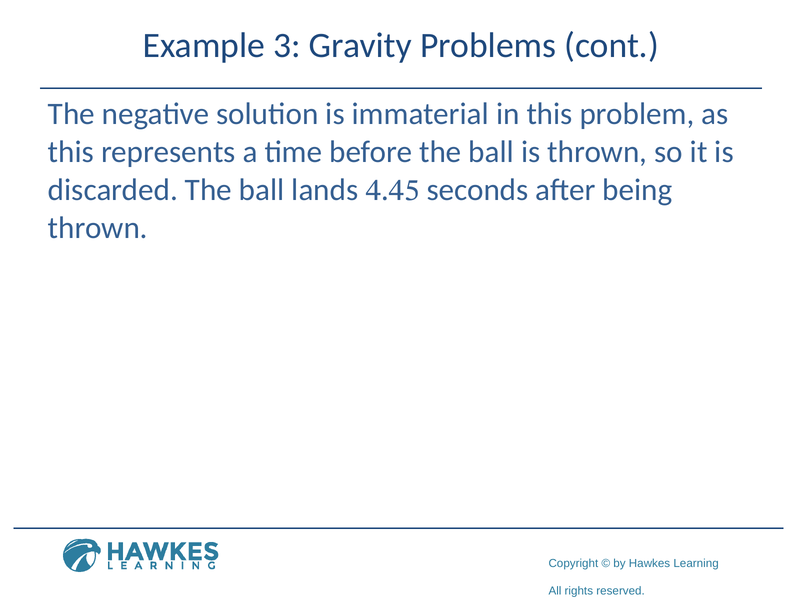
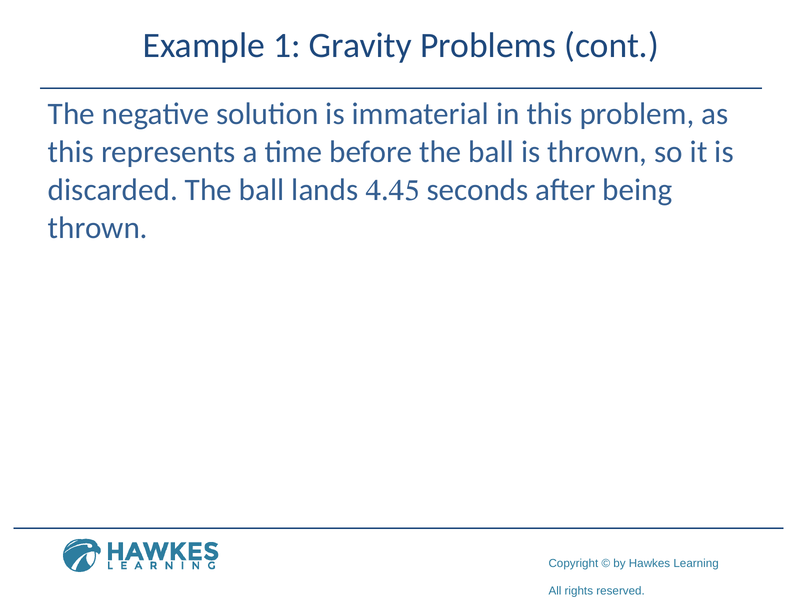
3: 3 -> 1 (287, 45)
